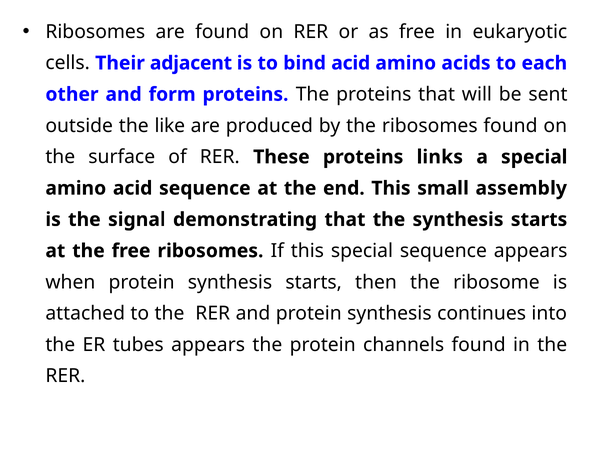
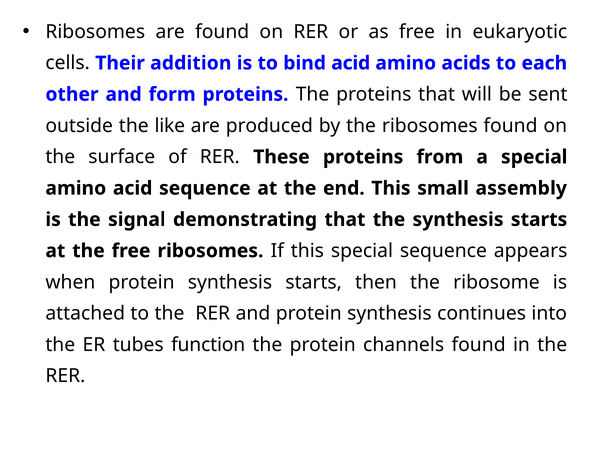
adjacent: adjacent -> addition (191, 63)
links: links -> from (440, 157)
tubes appears: appears -> function (208, 345)
